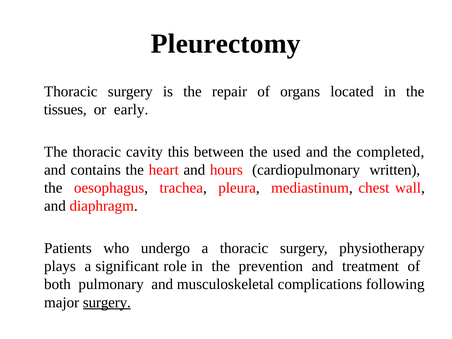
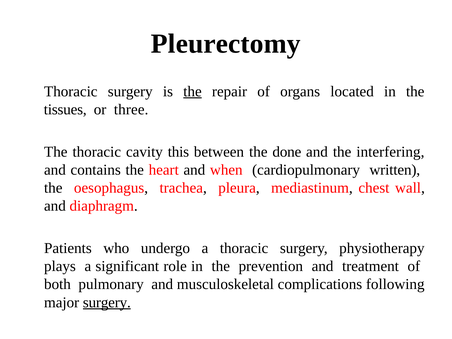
the underline: none -> present (193, 91)
early: early -> three (131, 110)
used: used -> done (287, 152)
completed: completed -> interfering (390, 152)
hours: hours -> when (226, 170)
